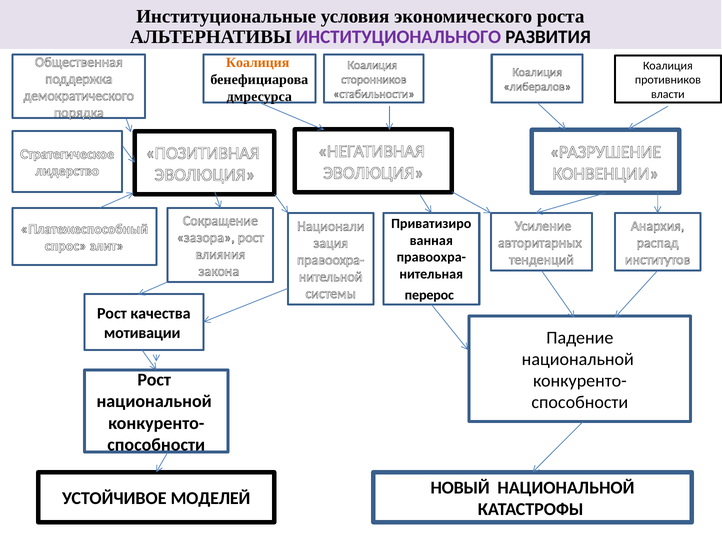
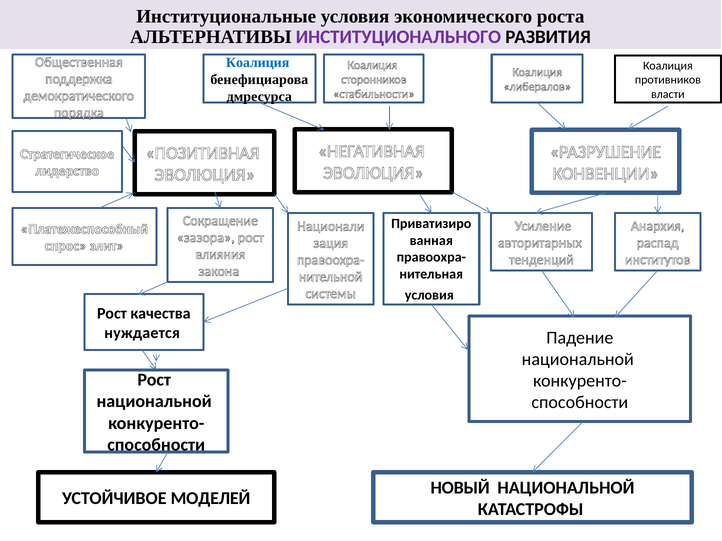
Коалиция colour: orange -> blue (258, 63)
перерос: перерос -> условия (429, 295)
мотивации: мотивации -> нуждается (142, 333)
